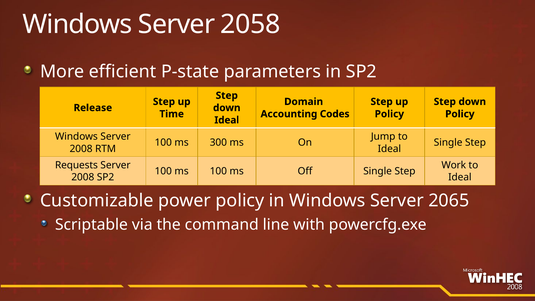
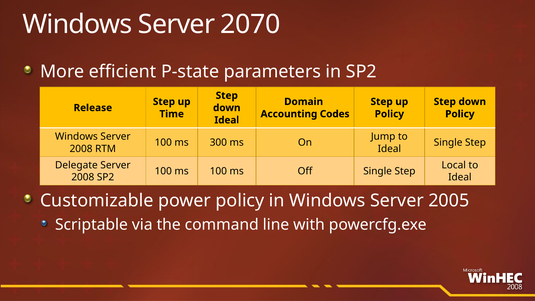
2058: 2058 -> 2070 (250, 24)
Requests: Requests -> Delegate (76, 165)
Work: Work -> Local (454, 165)
2065: 2065 -> 2005 (449, 200)
